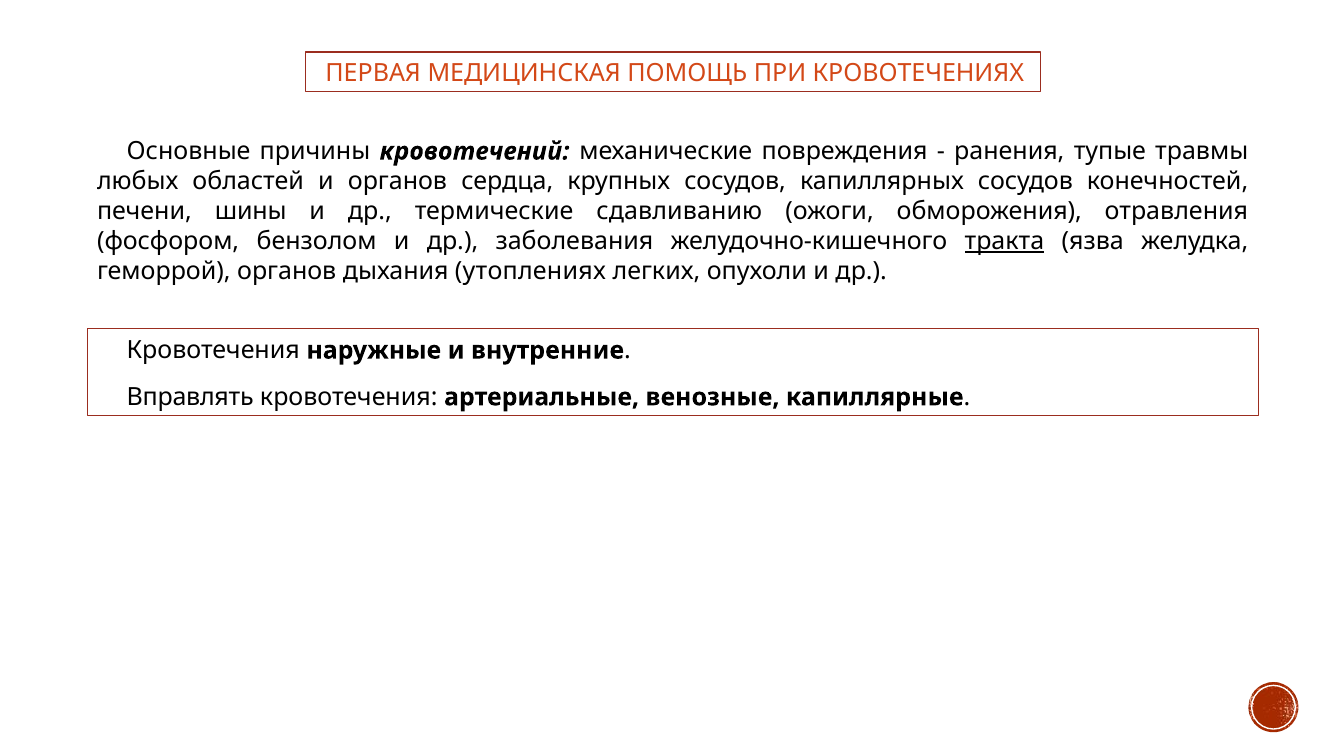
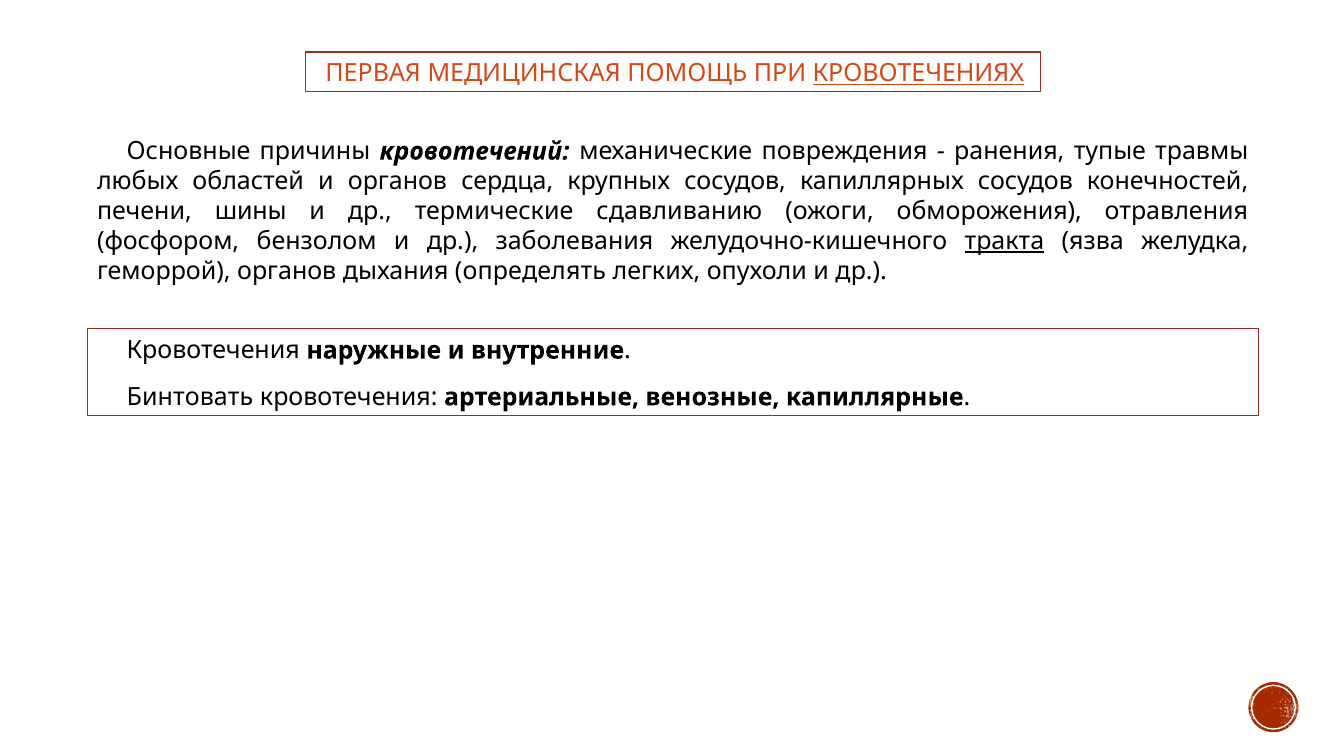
КРОВОТЕЧЕНИЯХ underline: none -> present (918, 74)
утоплениях: утоплениях -> определять (530, 271)
Вправлять: Вправлять -> Бинтовать (190, 397)
